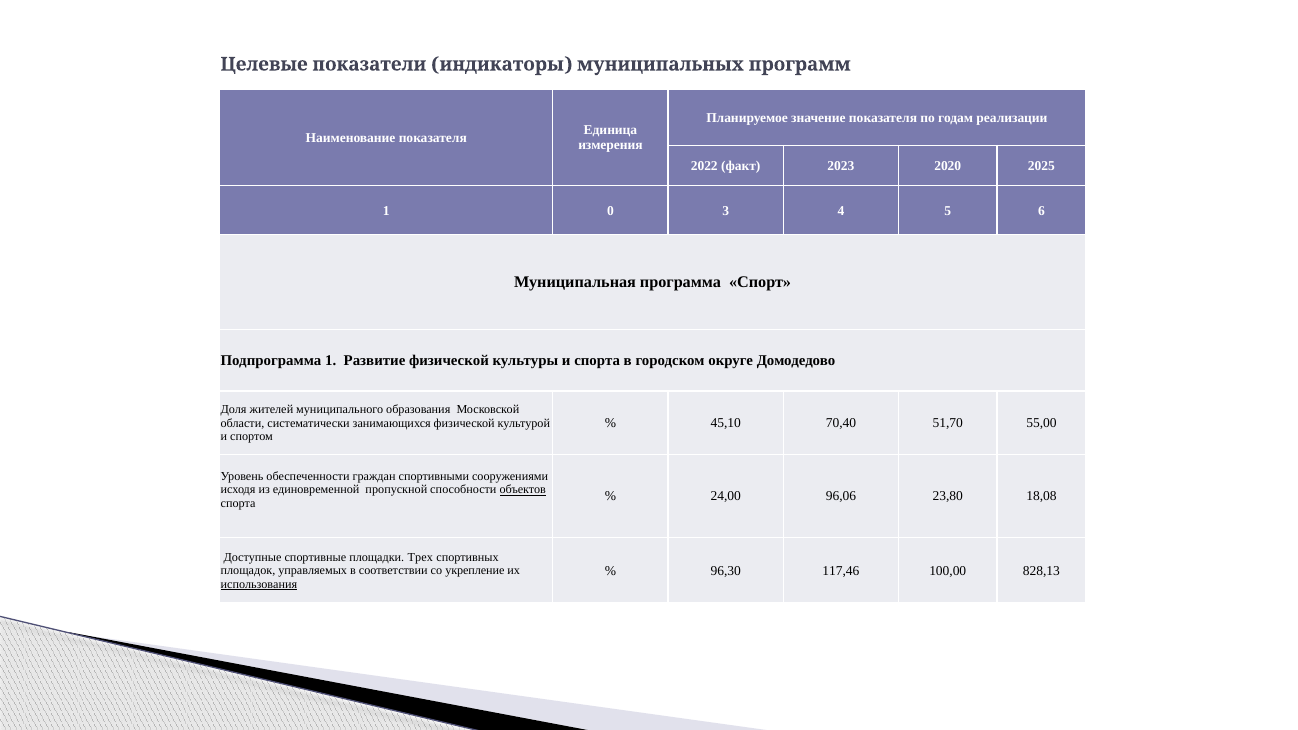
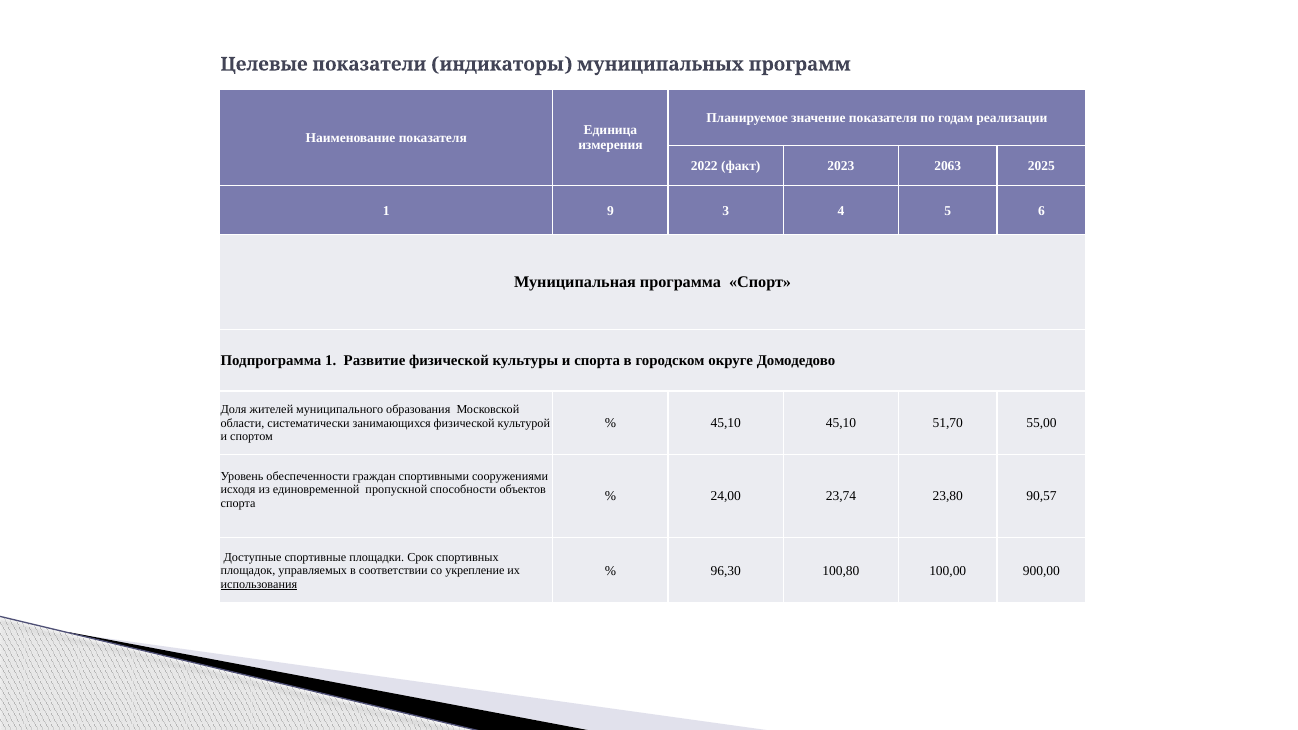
2020: 2020 -> 2063 (948, 166)
0: 0 -> 9 (611, 211)
45,10 70,40: 70,40 -> 45,10 (841, 423)
объектов underline: present -> none (523, 490)
96,06: 96,06 -> 23,74 (841, 497)
18,08: 18,08 -> 90,57 (1042, 497)
Трех: Трех -> Срок (420, 557)
117,46: 117,46 -> 100,80 (841, 571)
828,13: 828,13 -> 900,00 (1041, 571)
